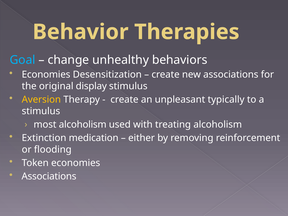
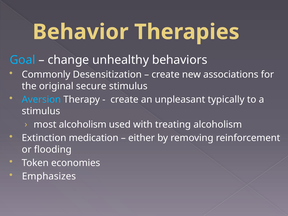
Economies: Economies -> Commonly (46, 75)
display: display -> secure (91, 86)
Aversion colour: yellow -> light blue (41, 100)
Associations: Associations -> Emphasizes (49, 176)
